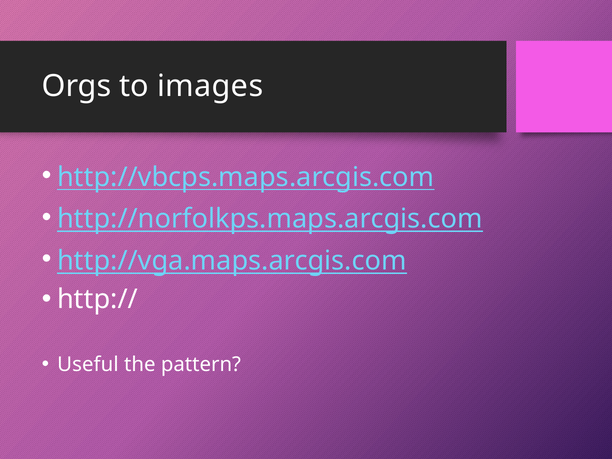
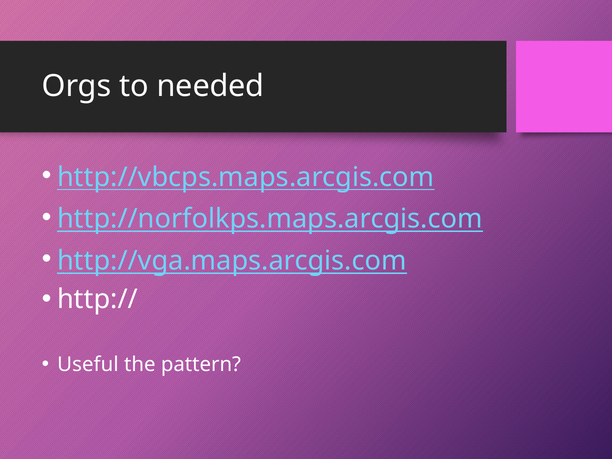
images: images -> needed (210, 86)
